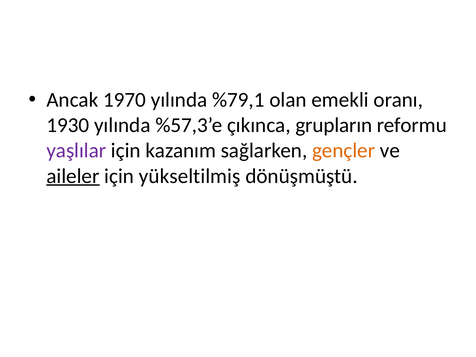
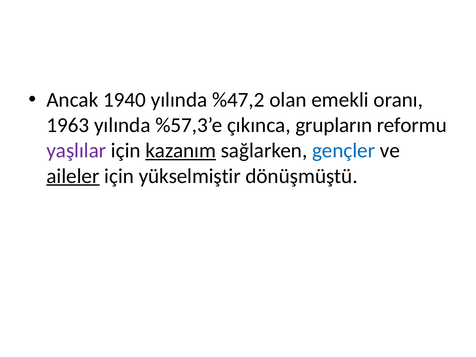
1970: 1970 -> 1940 (125, 100)
%79,1: %79,1 -> %47,2 (238, 100)
1930: 1930 -> 1963 (68, 125)
kazanım underline: none -> present (181, 151)
gençler colour: orange -> blue (344, 151)
yükseltilmiş: yükseltilmiş -> yükselmiştir (190, 176)
